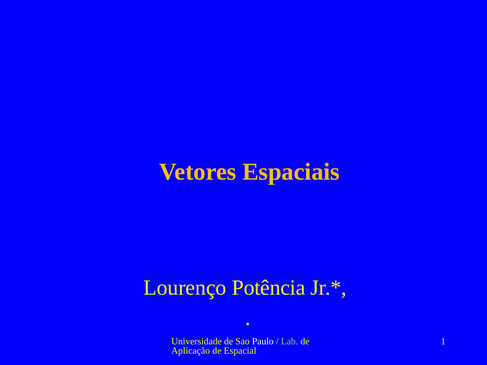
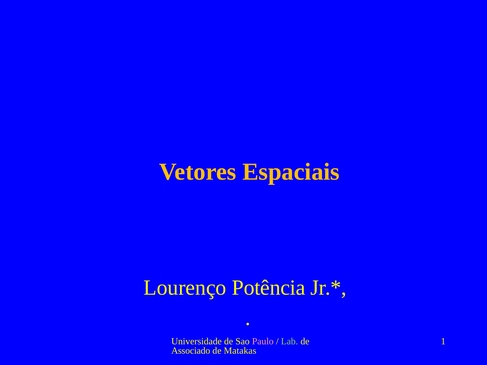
Paulo colour: white -> pink (263, 342)
Aplicação: Aplicação -> Associado (191, 351)
Espacial: Espacial -> Matakas (240, 351)
